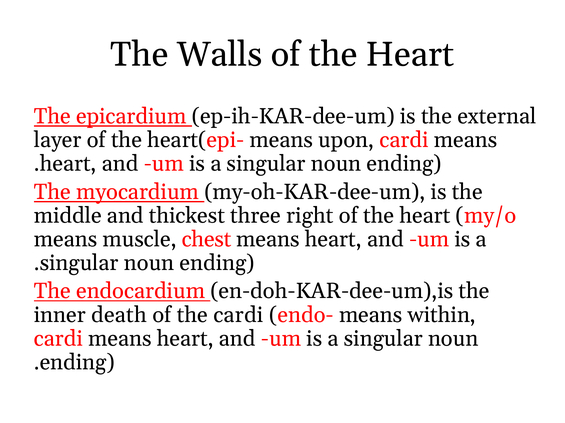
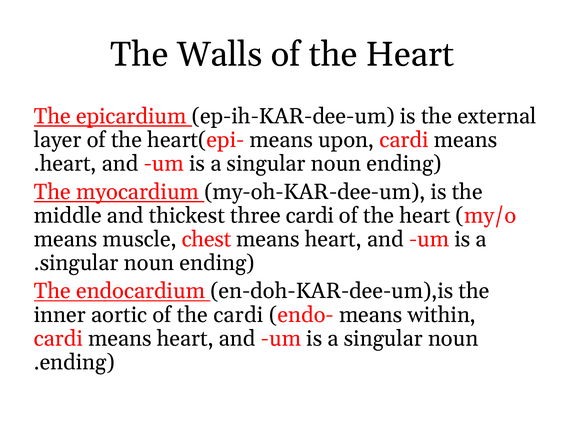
three right: right -> cardi (310, 216)
death: death -> aortic (119, 315)
